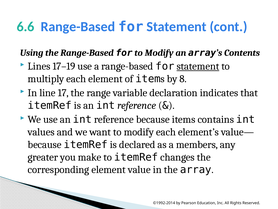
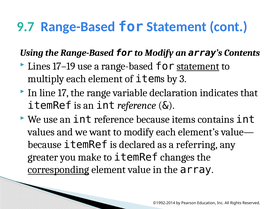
6.6: 6.6 -> 9.7 (26, 27)
8: 8 -> 3 (183, 79)
members: members -> referring (197, 144)
corresponding underline: none -> present (58, 169)
